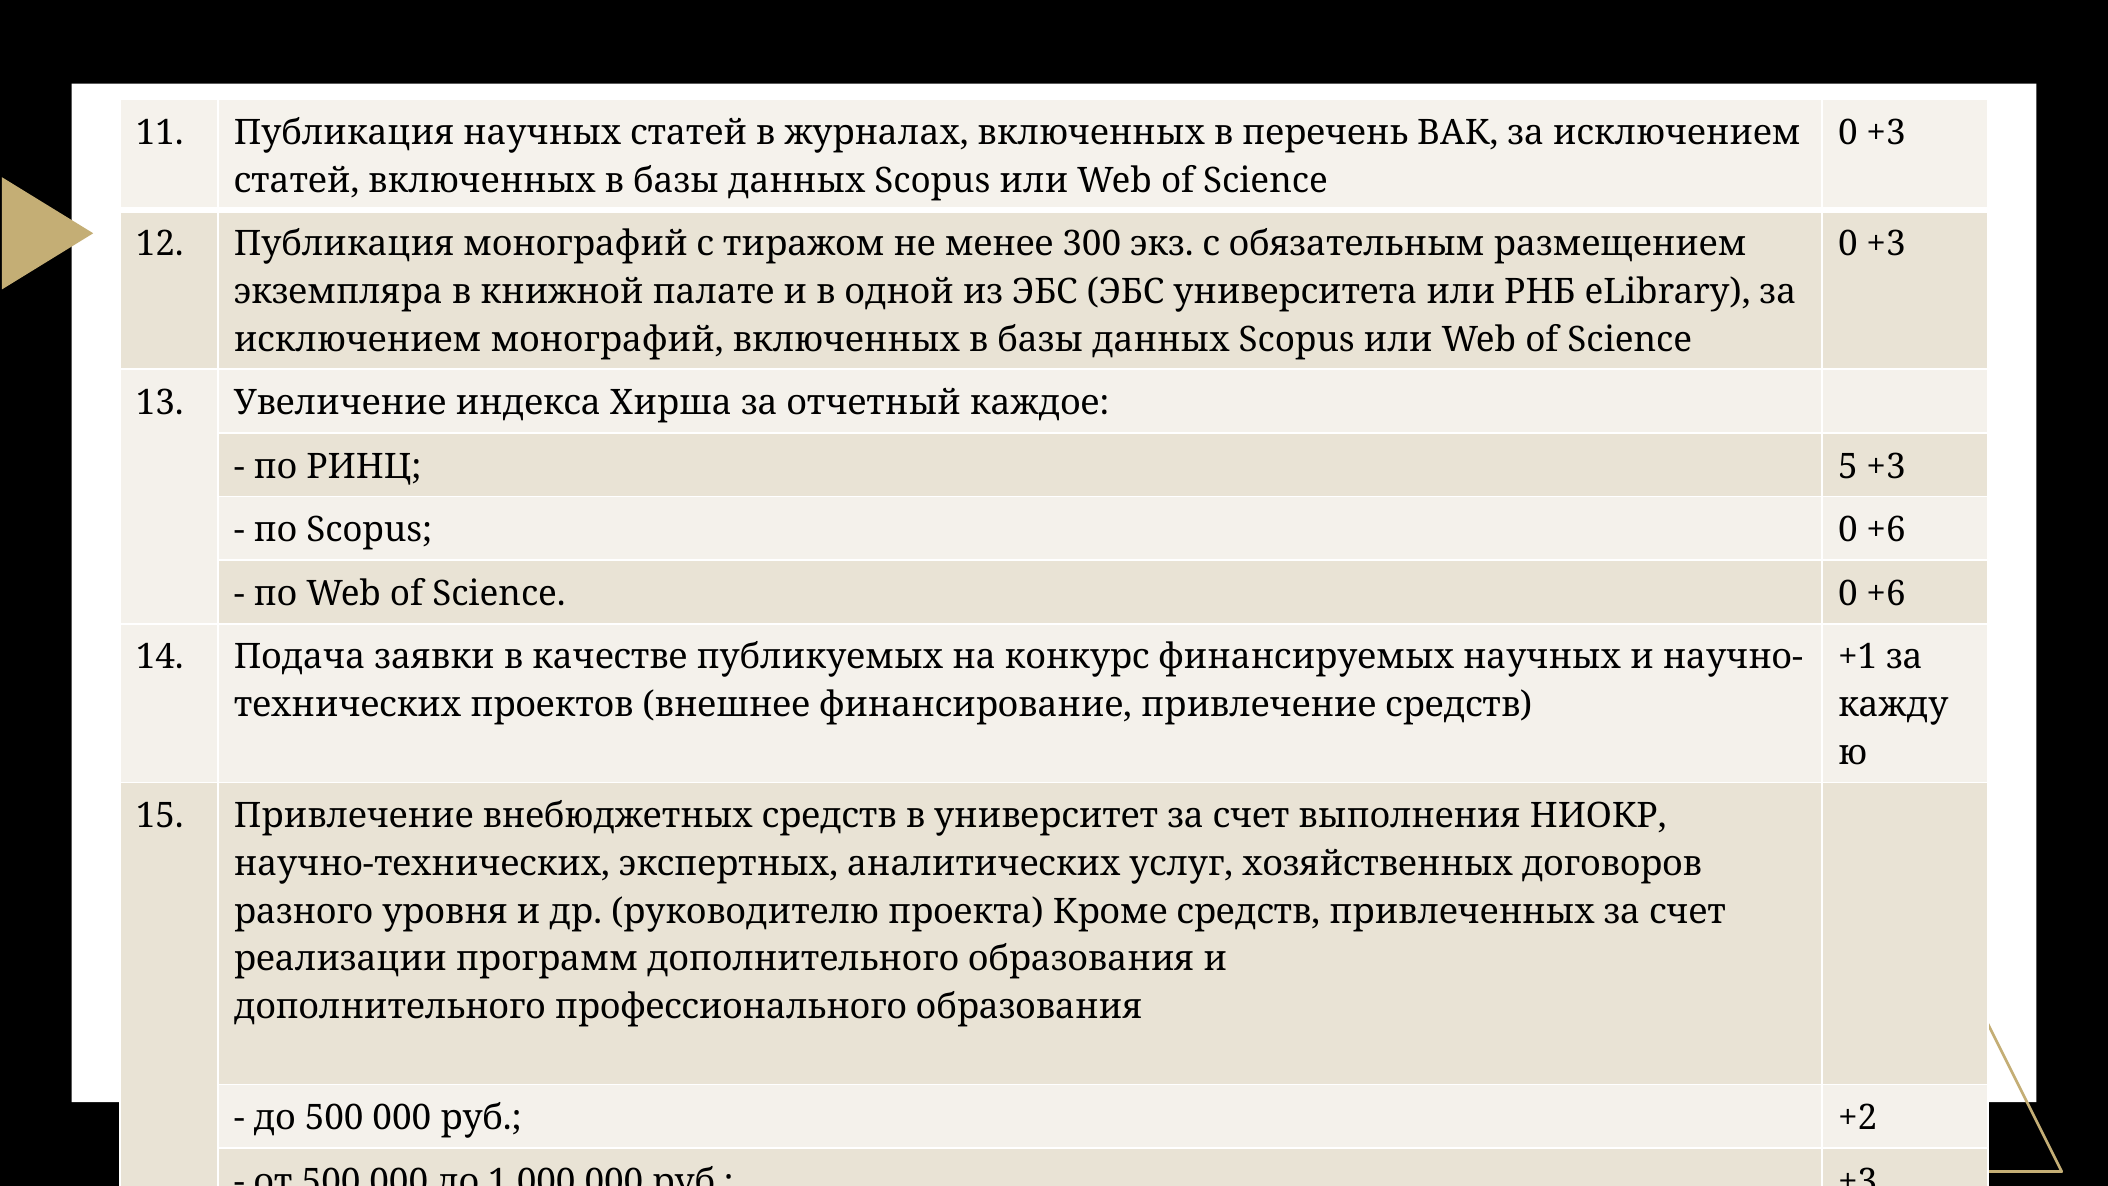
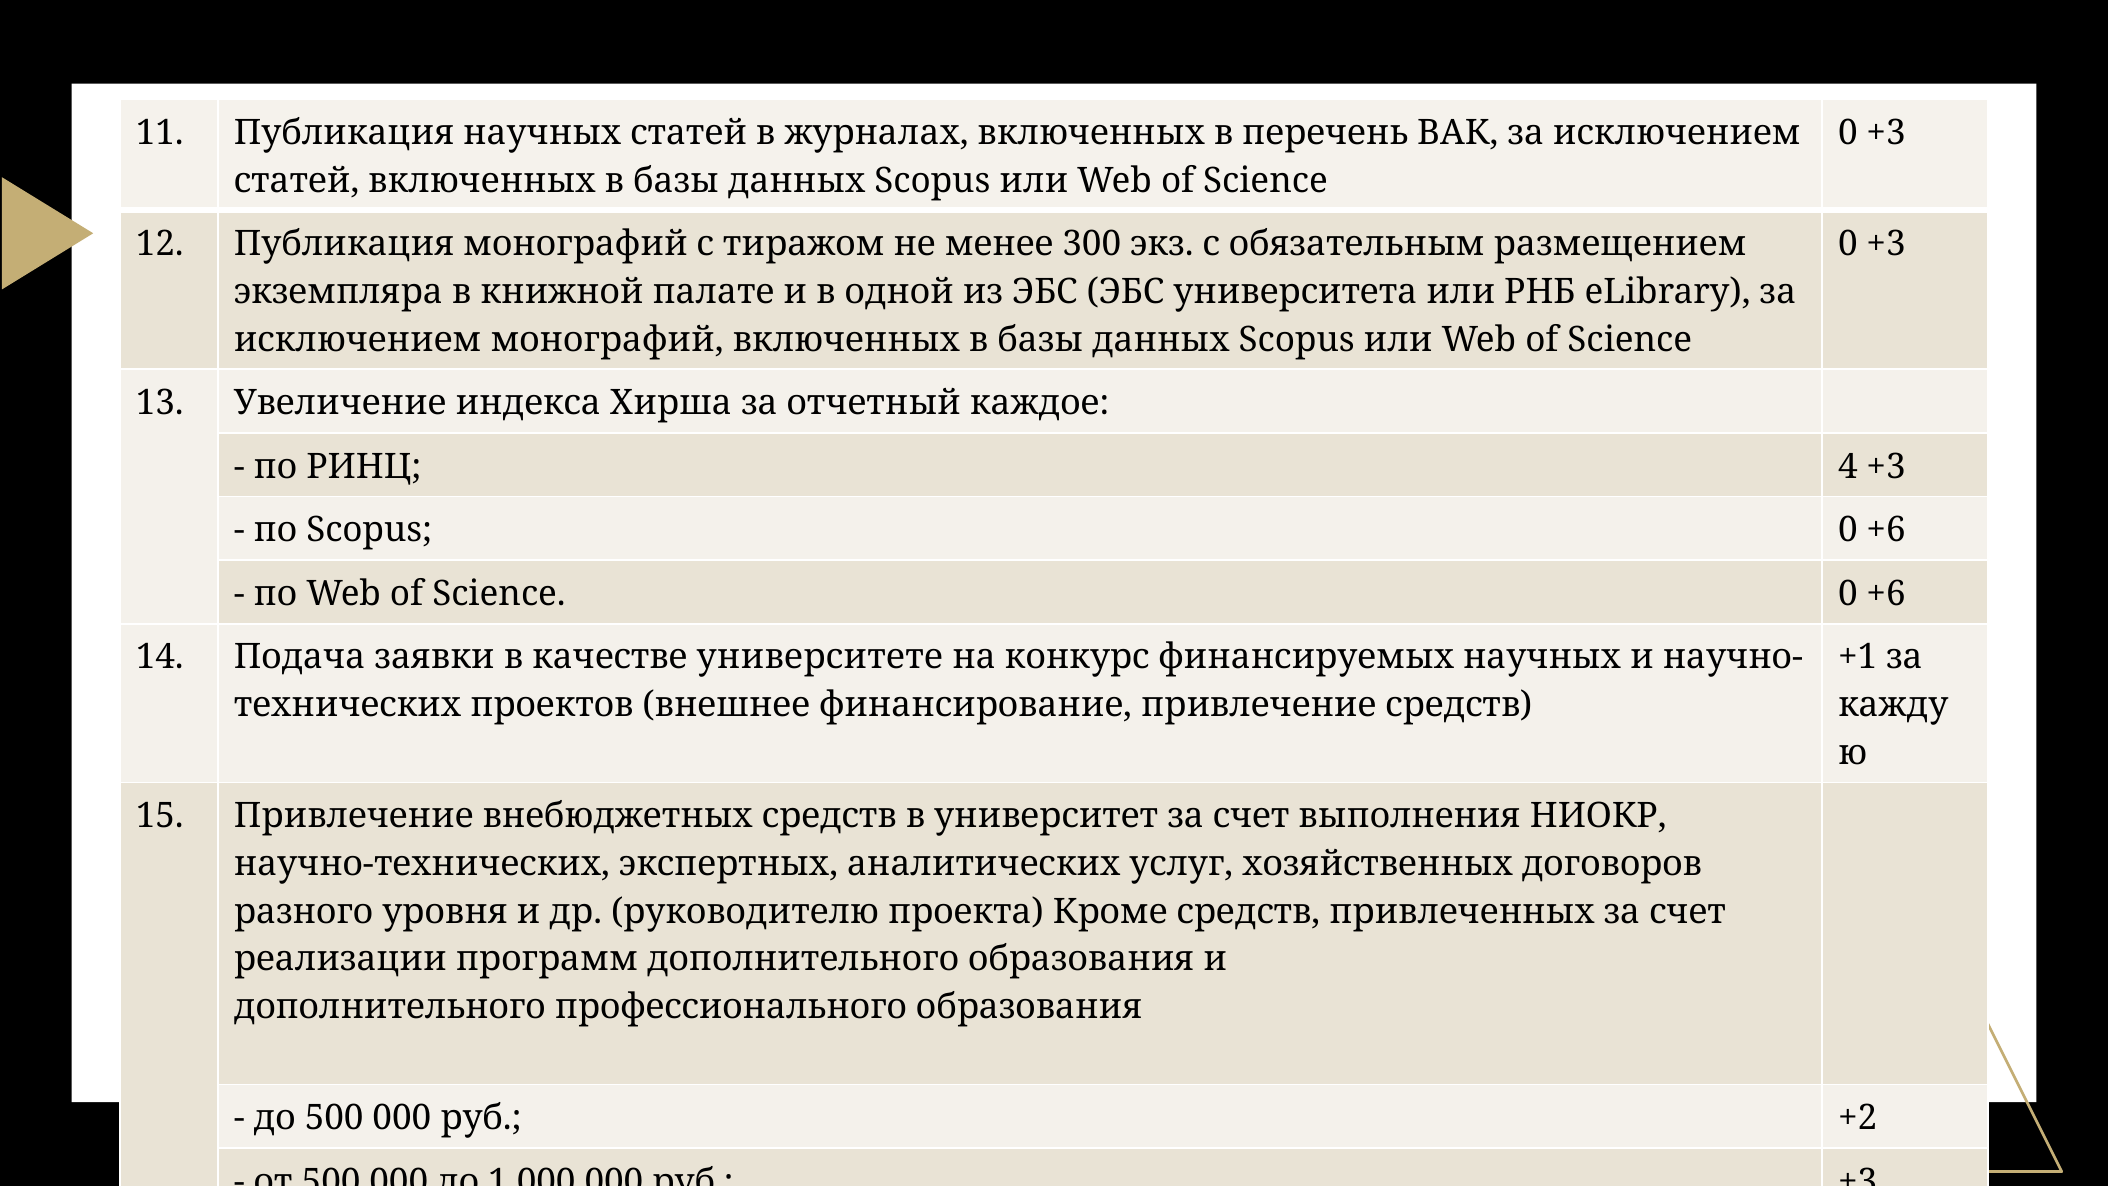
5: 5 -> 4 (1848, 467)
публикуемых: публикуемых -> университете (820, 657)
